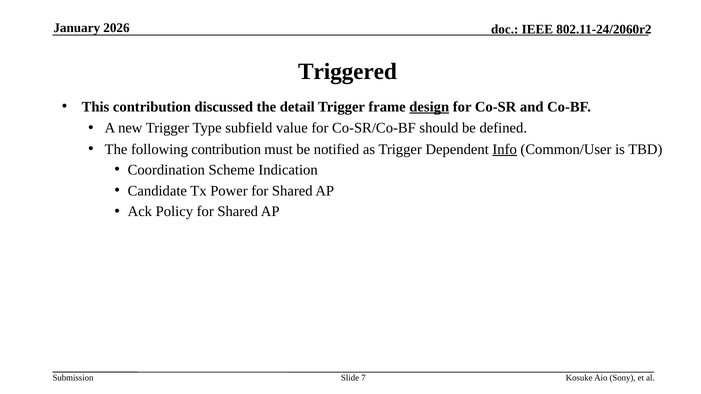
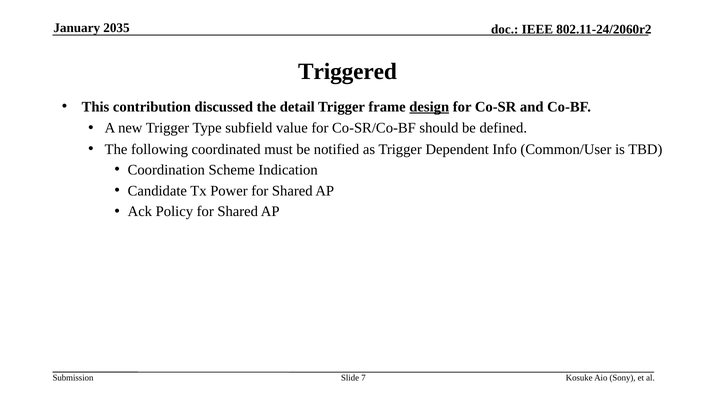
2026: 2026 -> 2035 (116, 28)
following contribution: contribution -> coordinated (226, 149)
Info underline: present -> none (505, 149)
